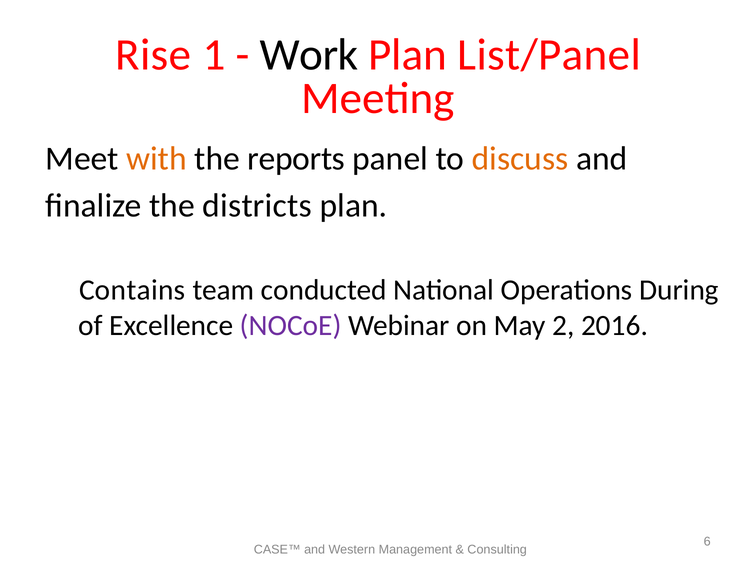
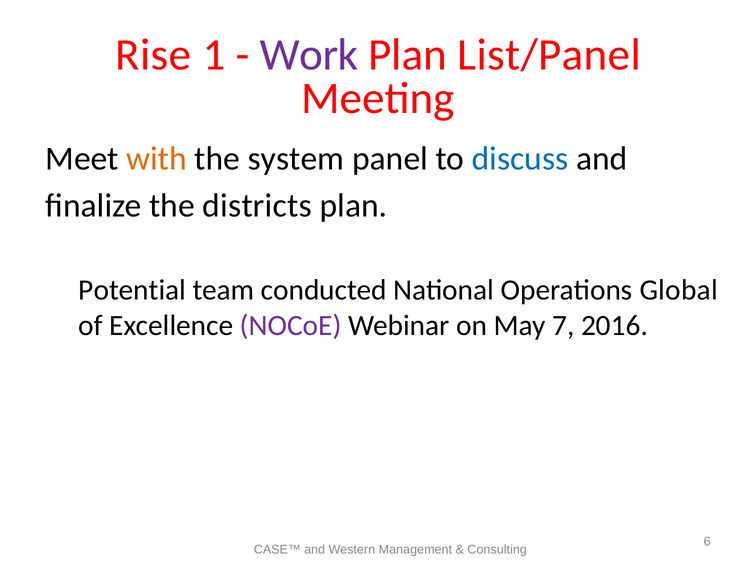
Work colour: black -> purple (309, 55)
reports: reports -> system (296, 159)
discuss colour: orange -> blue (520, 159)
Contains: Contains -> Potential (132, 290)
During: During -> Global (679, 290)
2: 2 -> 7 (563, 326)
